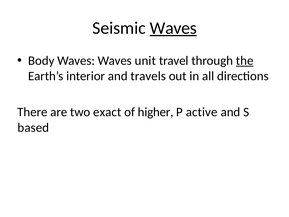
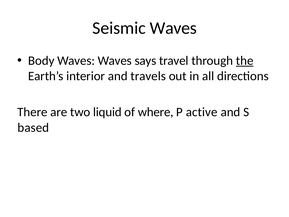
Waves underline: present -> none (173, 28)
unit: unit -> says (145, 61)
exact: exact -> liquid (107, 112)
higher: higher -> where (156, 112)
